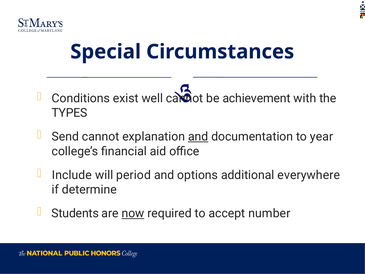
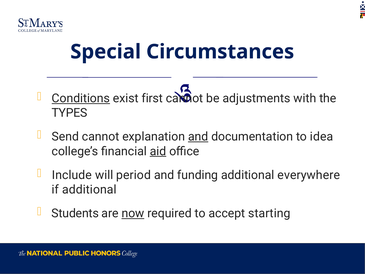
Conditions underline: none -> present (81, 98)
well: well -> first (152, 98)
achievement: achievement -> adjustments (256, 98)
year: year -> idea (322, 137)
aid underline: none -> present (158, 151)
options: options -> funding (198, 175)
if determine: determine -> additional (89, 189)
number: number -> starting (269, 213)
